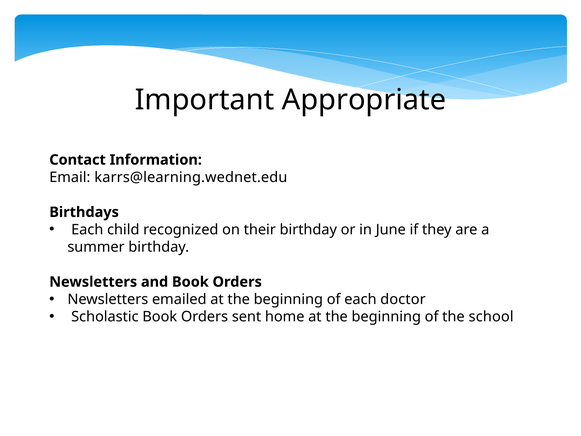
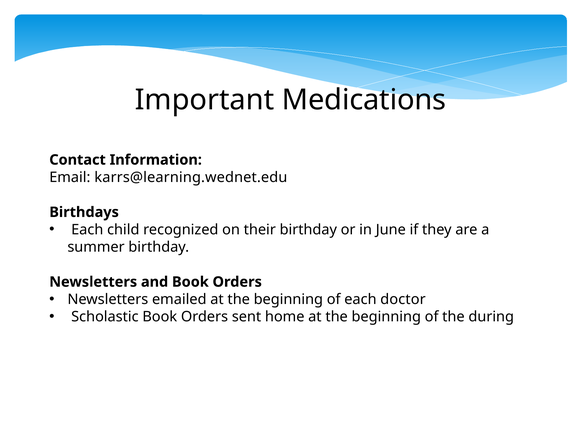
Appropriate: Appropriate -> Medications (364, 100)
school: school -> during (491, 317)
